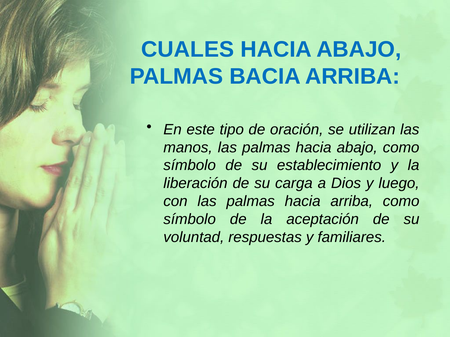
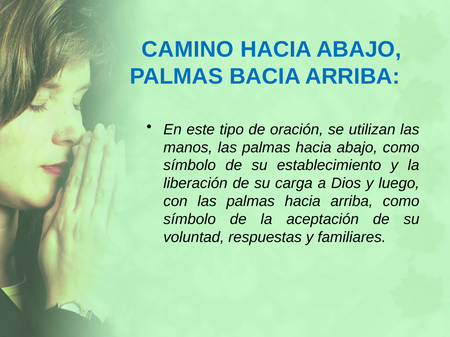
CUALES: CUALES -> CAMINO (188, 50)
